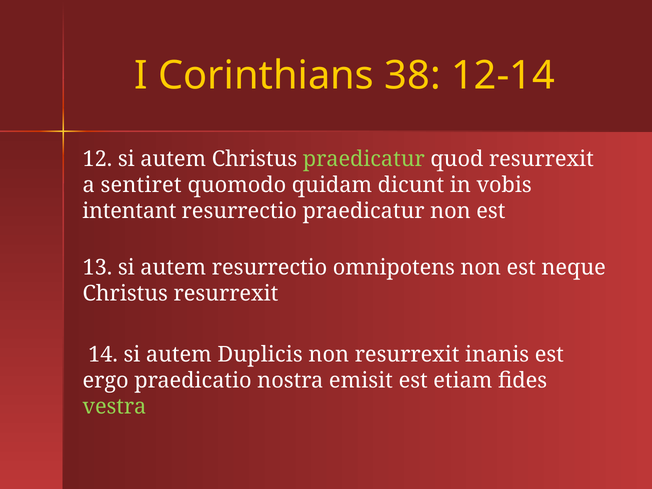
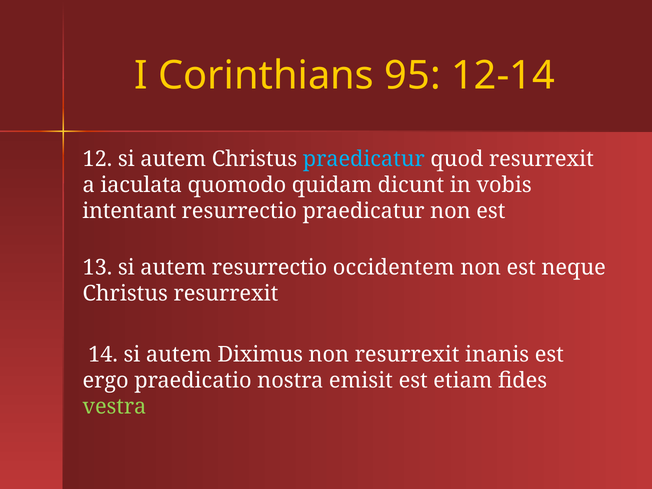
38: 38 -> 95 (413, 76)
praedicatur colour: light green -> light blue (364, 159)
sentiret: sentiret -> iaculata (141, 185)
omnipotens: omnipotens -> occidentem (394, 268)
Duplicis: Duplicis -> Diximus (260, 355)
